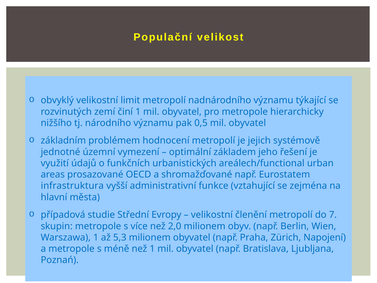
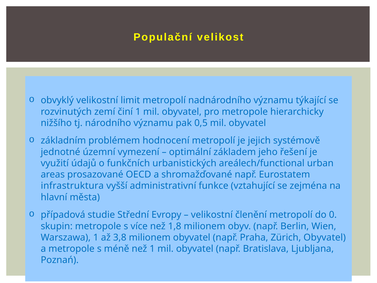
7: 7 -> 0 (333, 215)
2,0: 2,0 -> 1,8 (175, 226)
5,3: 5,3 -> 3,8 (120, 237)
Zürich Napojení: Napojení -> Obyvatel (325, 237)
